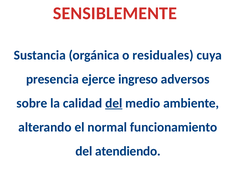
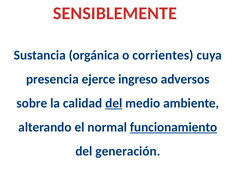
residuales: residuales -> corrientes (163, 55)
funcionamiento underline: none -> present (174, 127)
atendiendo: atendiendo -> generación (128, 151)
